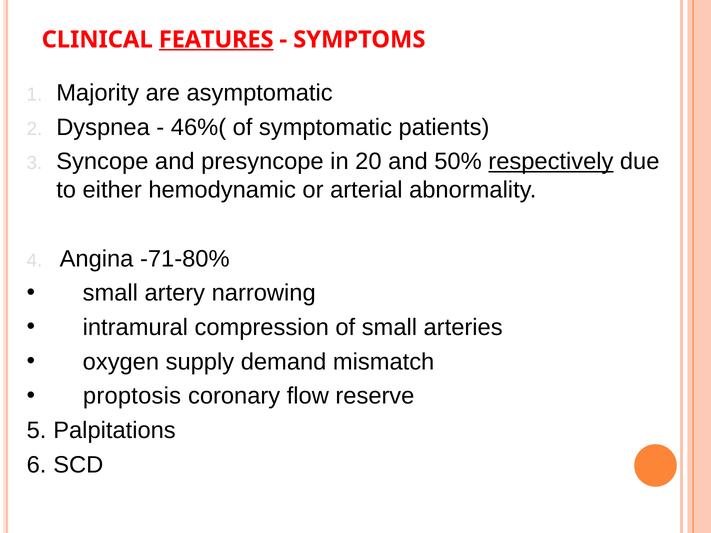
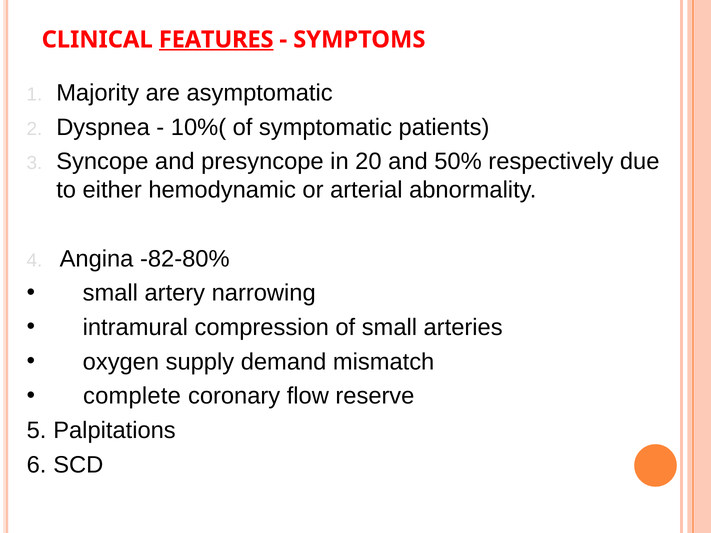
46%(: 46%( -> 10%( (199, 127)
respectively underline: present -> none (551, 162)
-71-80%: -71-80% -> -82-80% (185, 259)
proptosis: proptosis -> complete (132, 396)
